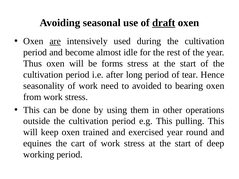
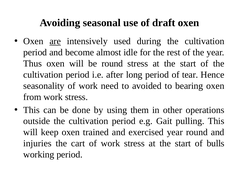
draft underline: present -> none (164, 23)
be forms: forms -> round (112, 64)
e.g This: This -> Gait (164, 121)
equines: equines -> injuries (37, 144)
deep: deep -> bulls (216, 144)
